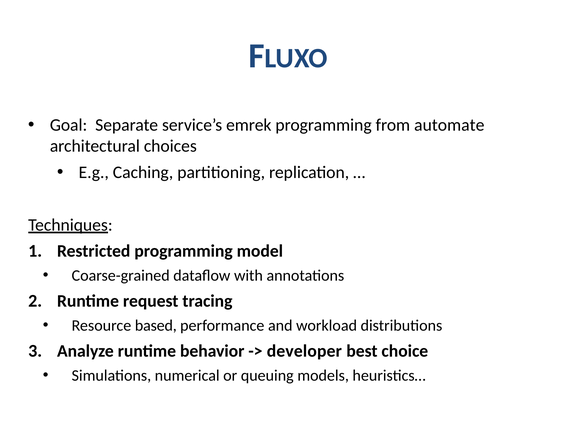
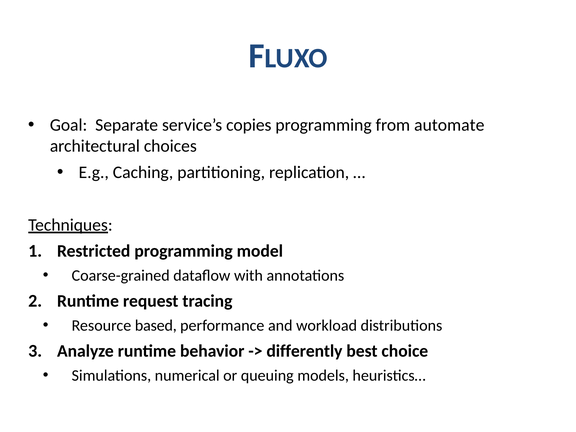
emrek: emrek -> copies (249, 125)
developer: developer -> differently (304, 351)
